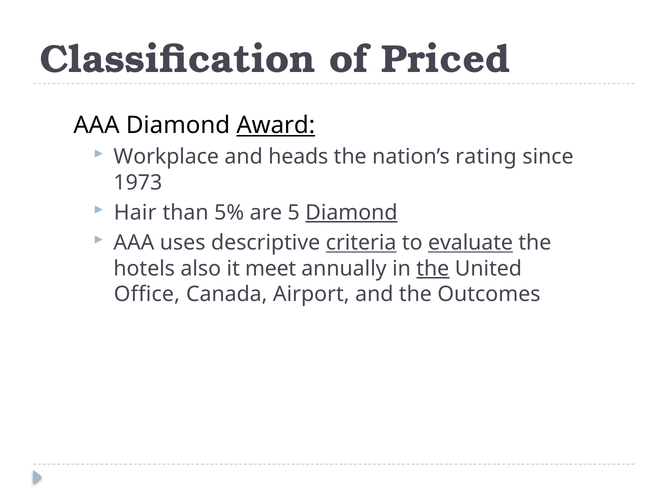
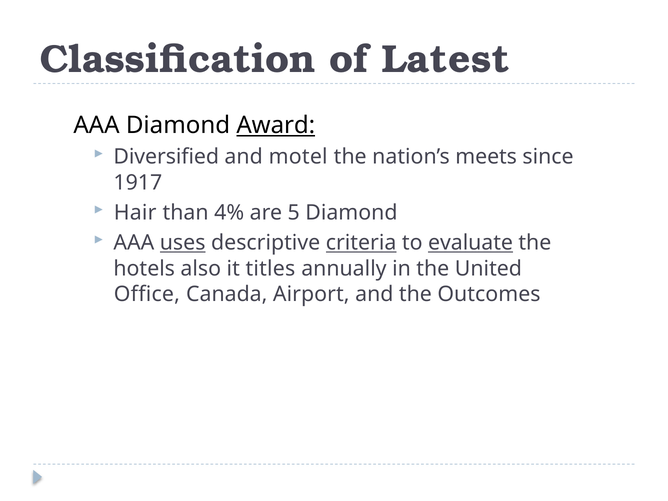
Priced: Priced -> Latest (446, 60)
Workplace: Workplace -> Diversified (166, 157)
heads: heads -> motel (298, 157)
rating: rating -> meets (486, 157)
1973: 1973 -> 1917 (138, 183)
5%: 5% -> 4% (229, 213)
Diamond underline: present -> none (351, 213)
uses underline: none -> present (183, 243)
meet: meet -> titles (270, 269)
the underline: present -> none (433, 269)
